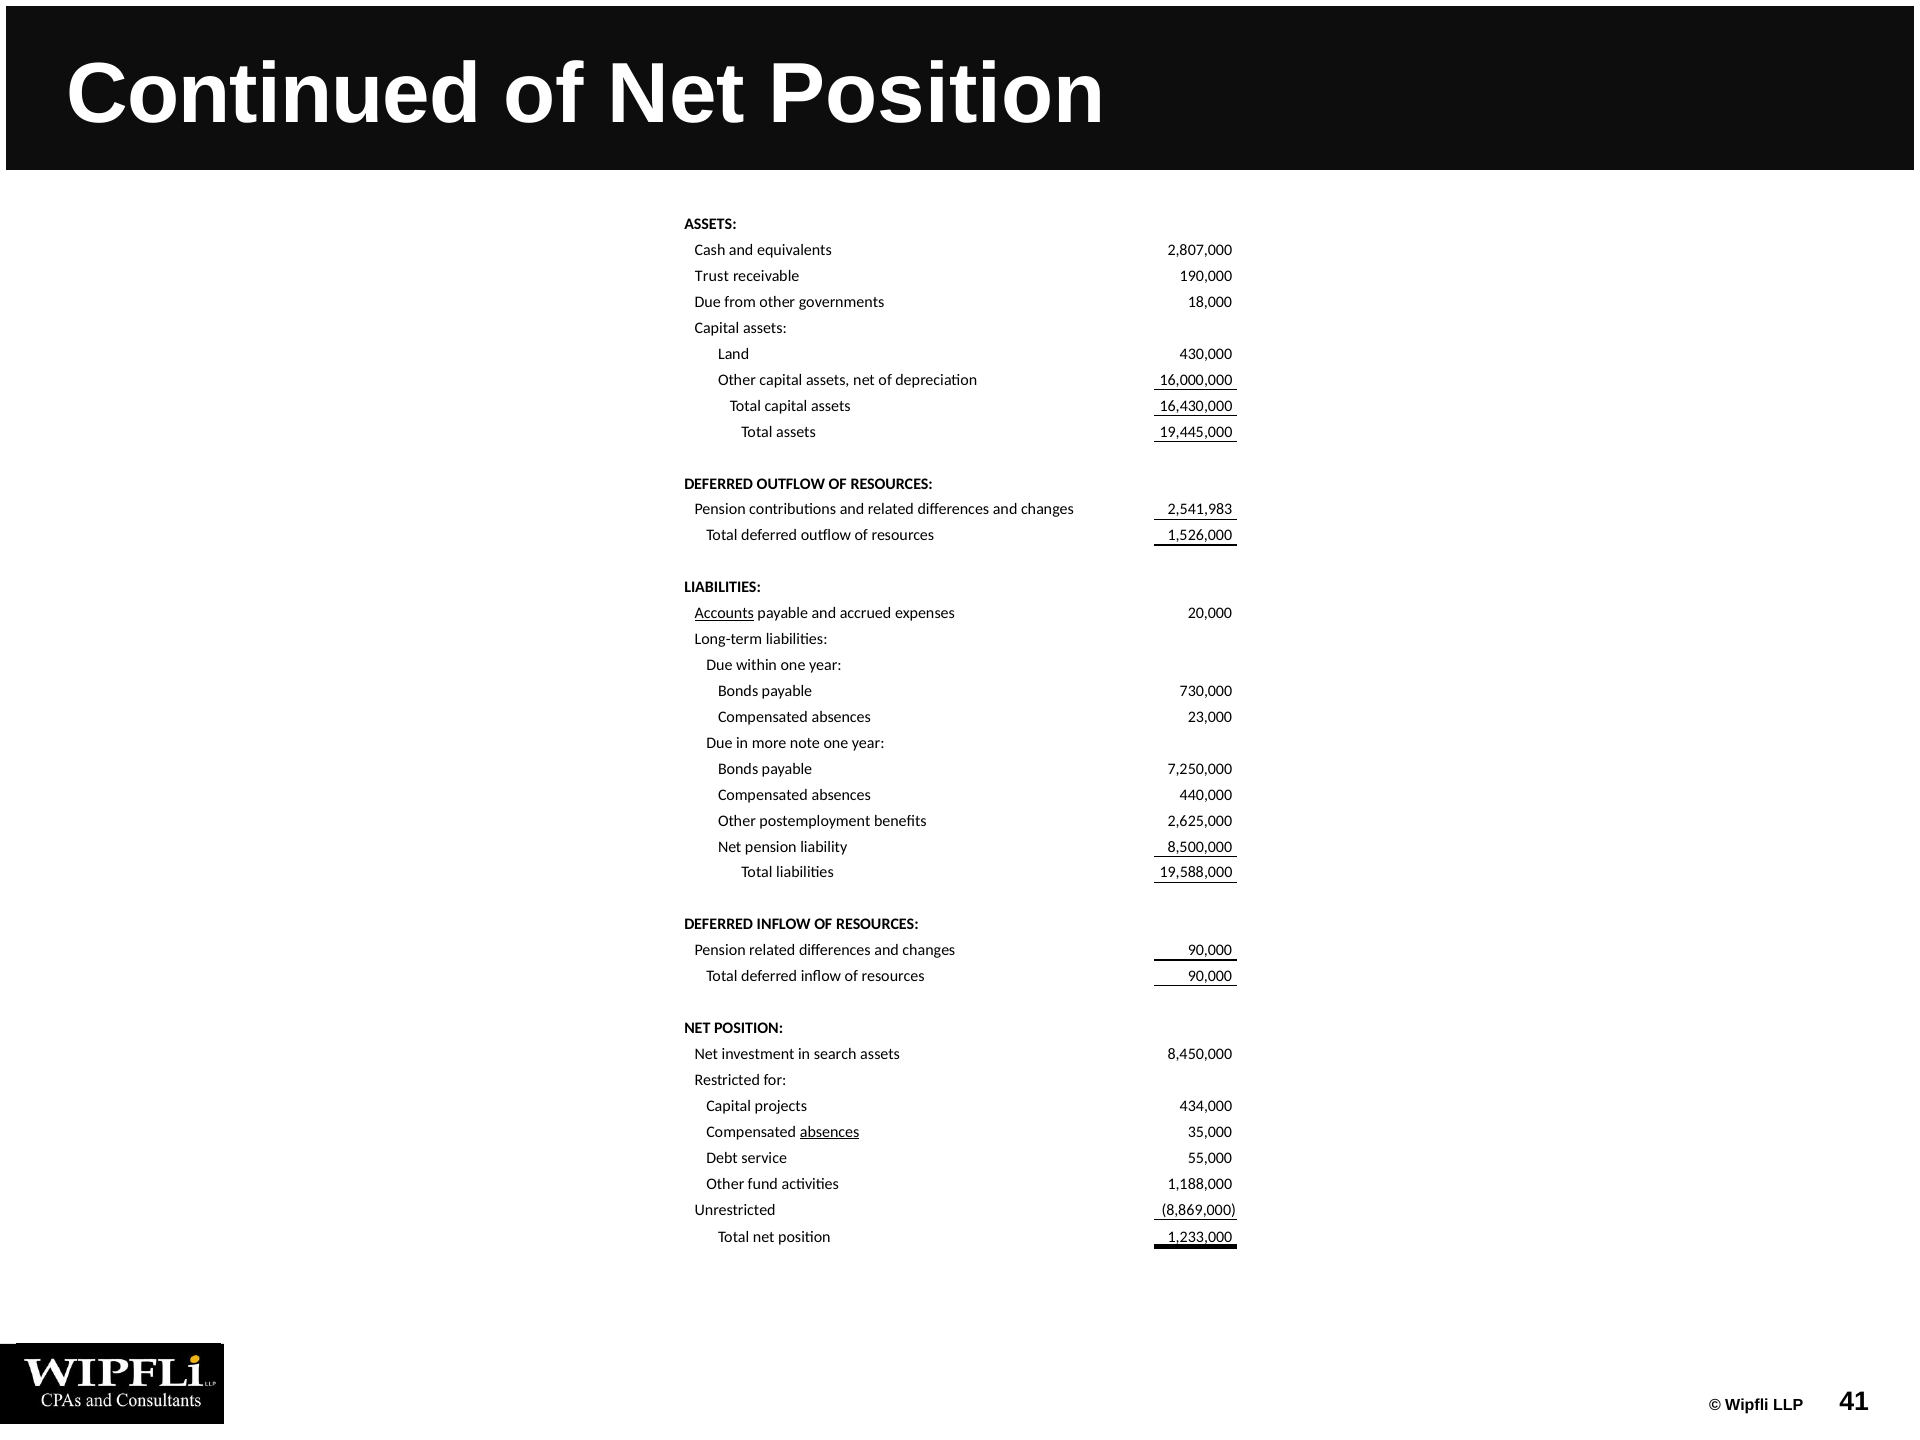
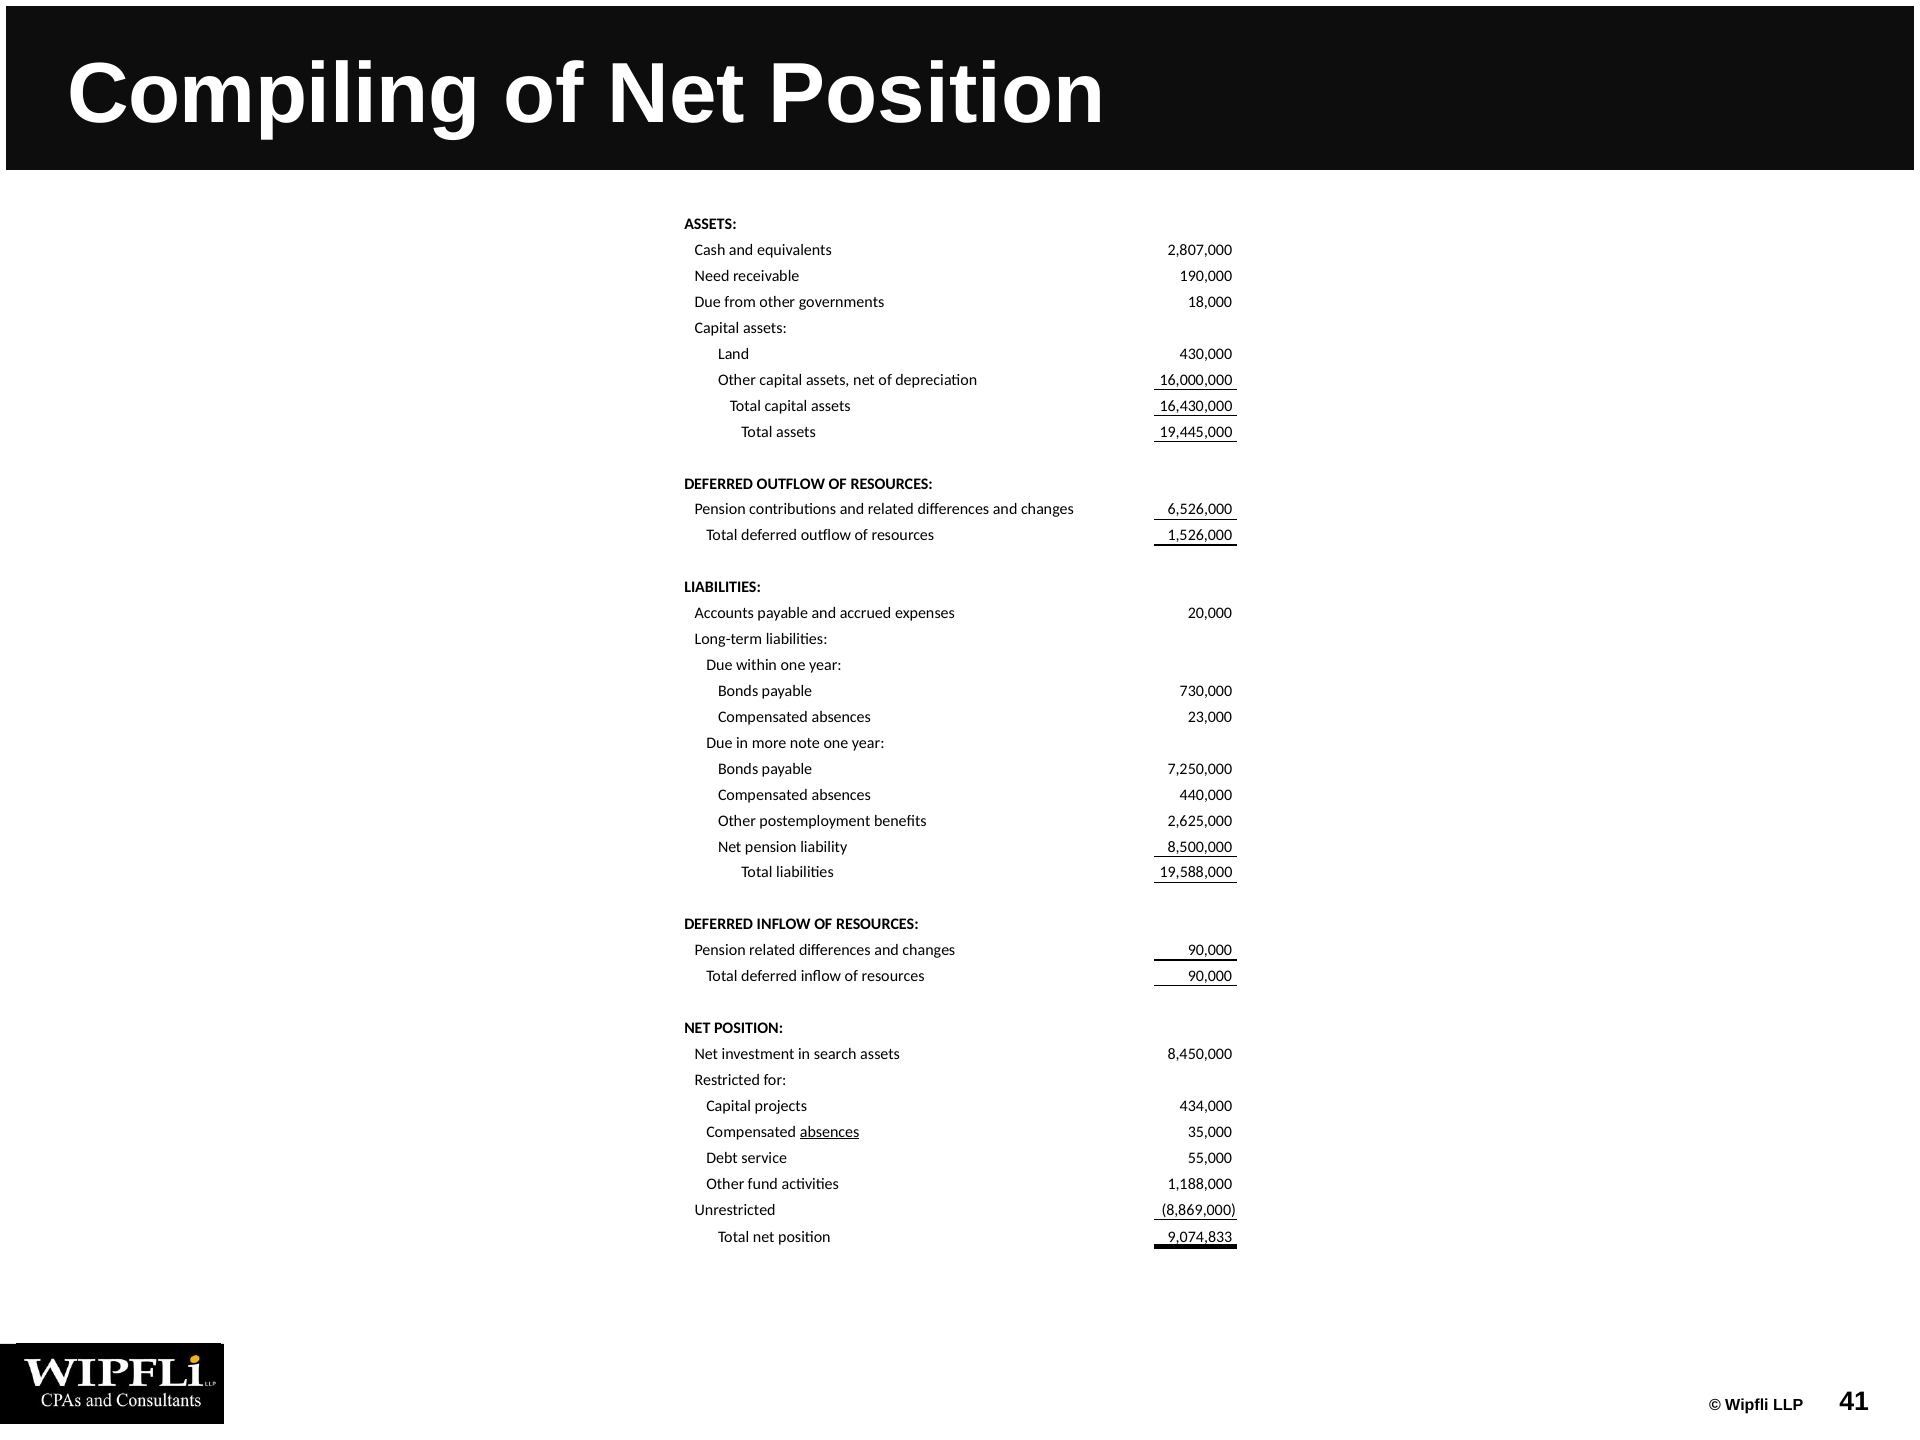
Continued: Continued -> Compiling (274, 94)
Trust: Trust -> Need (712, 276)
2,541,983: 2,541,983 -> 6,526,000 (1200, 510)
Accounts underline: present -> none (724, 613)
1,233,000: 1,233,000 -> 9,074,833 (1200, 1237)
